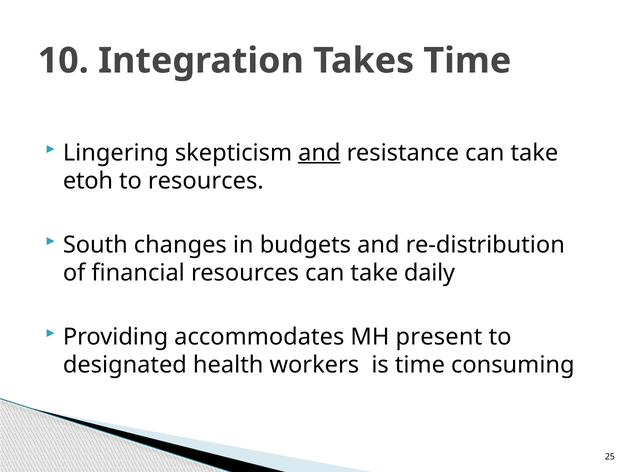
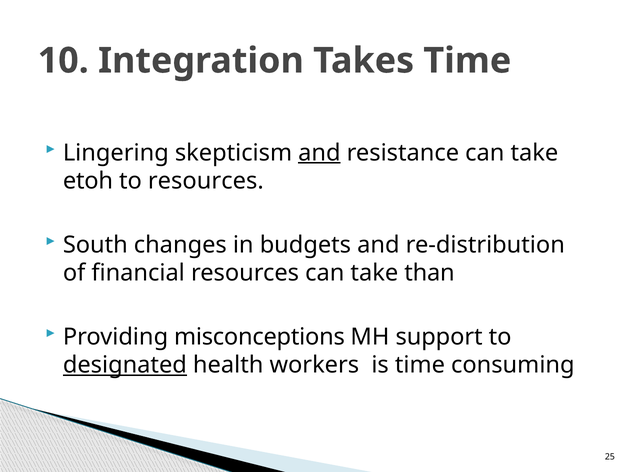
daily: daily -> than (430, 273)
accommodates: accommodates -> misconceptions (259, 337)
present: present -> support (439, 337)
designated underline: none -> present (125, 365)
